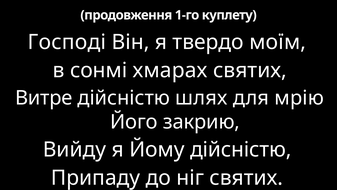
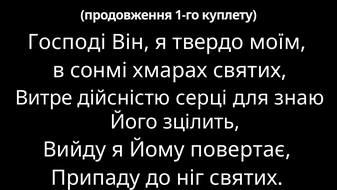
шлях: шлях -> серці (201, 98)
мрію: мрію -> знаю (299, 98)
закрию: закрию -> зцілить (201, 122)
Йому дійсністю: дійсністю -> повертає (241, 149)
